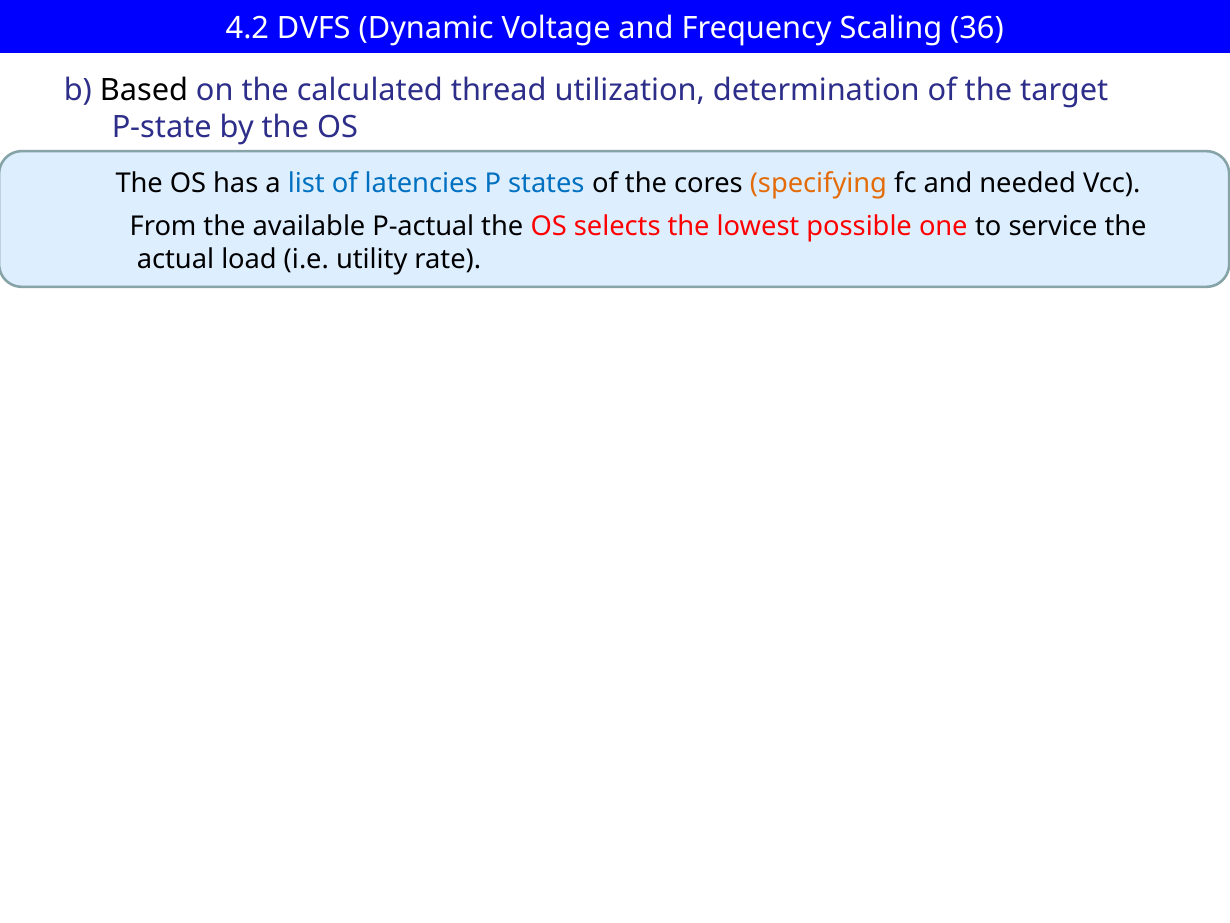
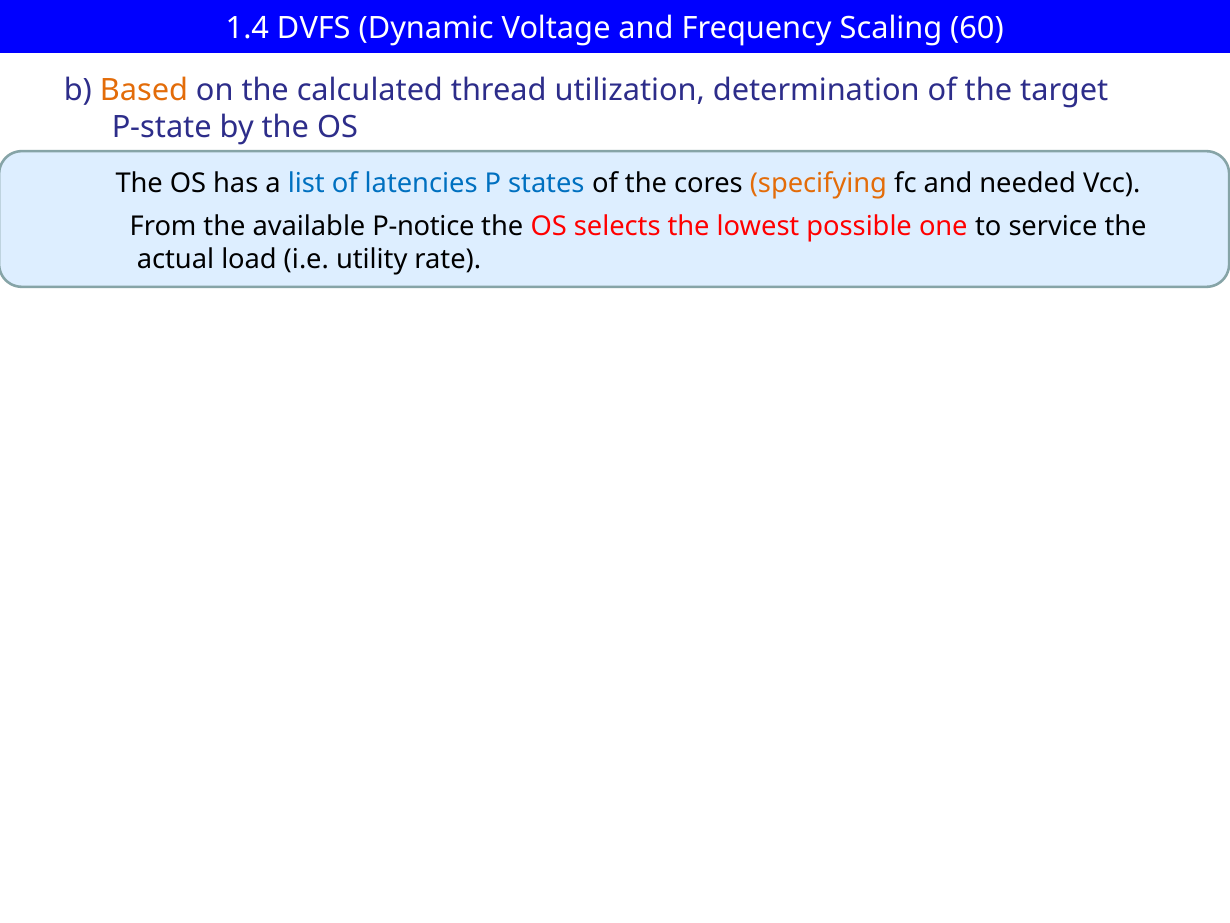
4.2: 4.2 -> 1.4 (247, 29)
36: 36 -> 60 (977, 29)
Based colour: black -> orange (144, 90)
P-actual: P-actual -> P-notice (423, 227)
